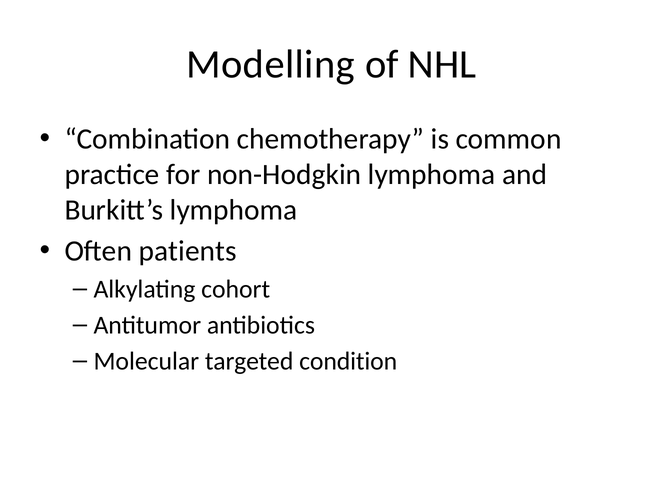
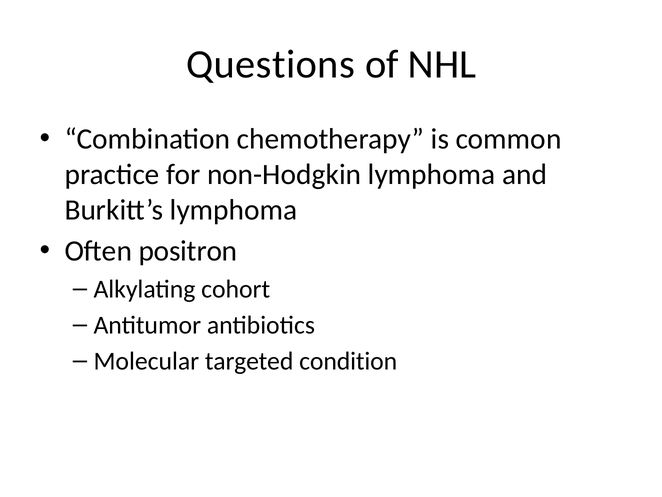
Modelling: Modelling -> Questions (271, 64)
patients: patients -> positron (188, 251)
